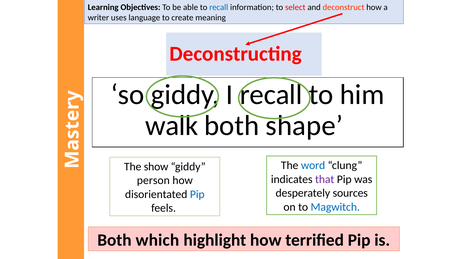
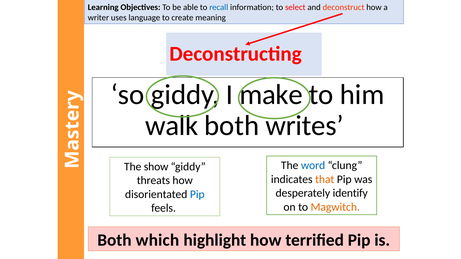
I recall: recall -> make (271, 95)
shape: shape -> writes (305, 126)
that colour: purple -> orange (325, 179)
person: person -> threats (153, 181)
sources: sources -> identify (350, 193)
Magwitch colour: blue -> orange (335, 207)
